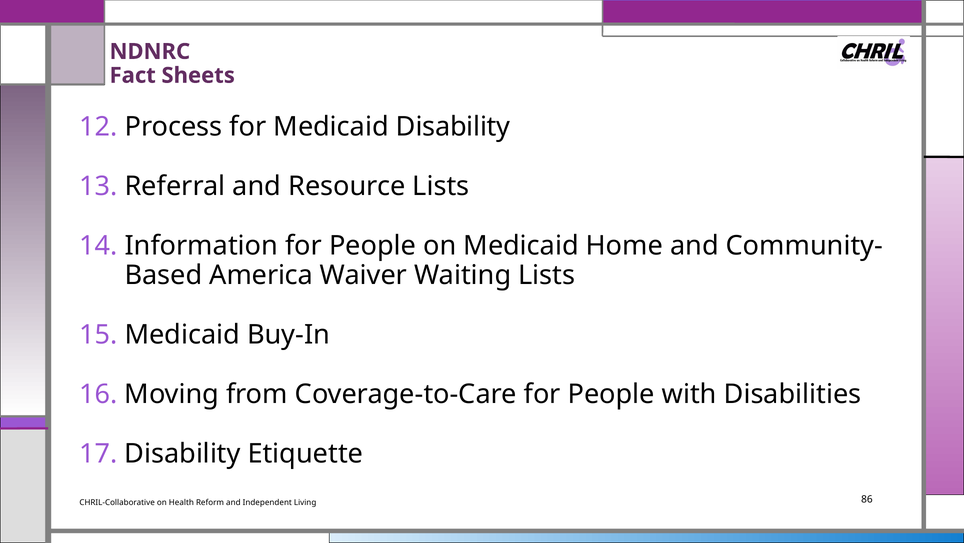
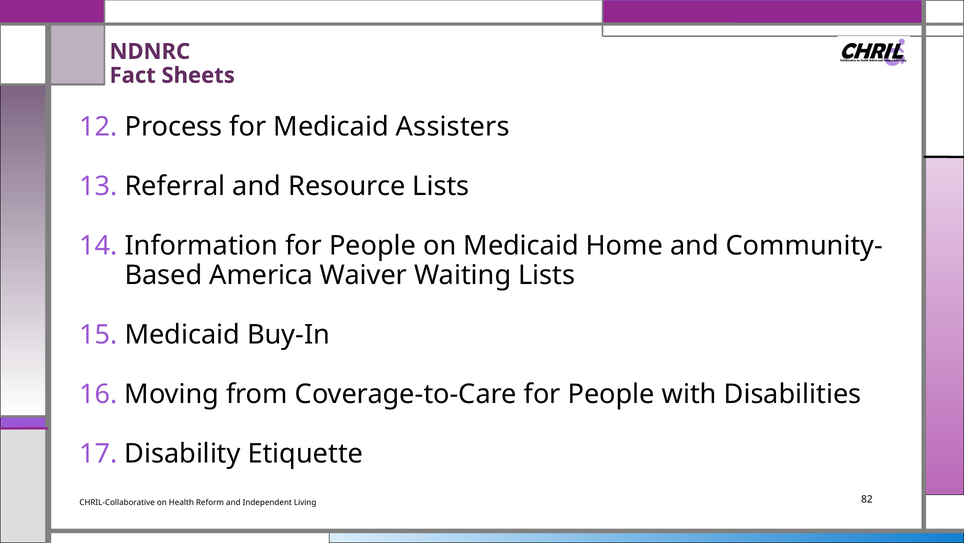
Medicaid Disability: Disability -> Assisters (453, 127)
86: 86 -> 82 (867, 499)
